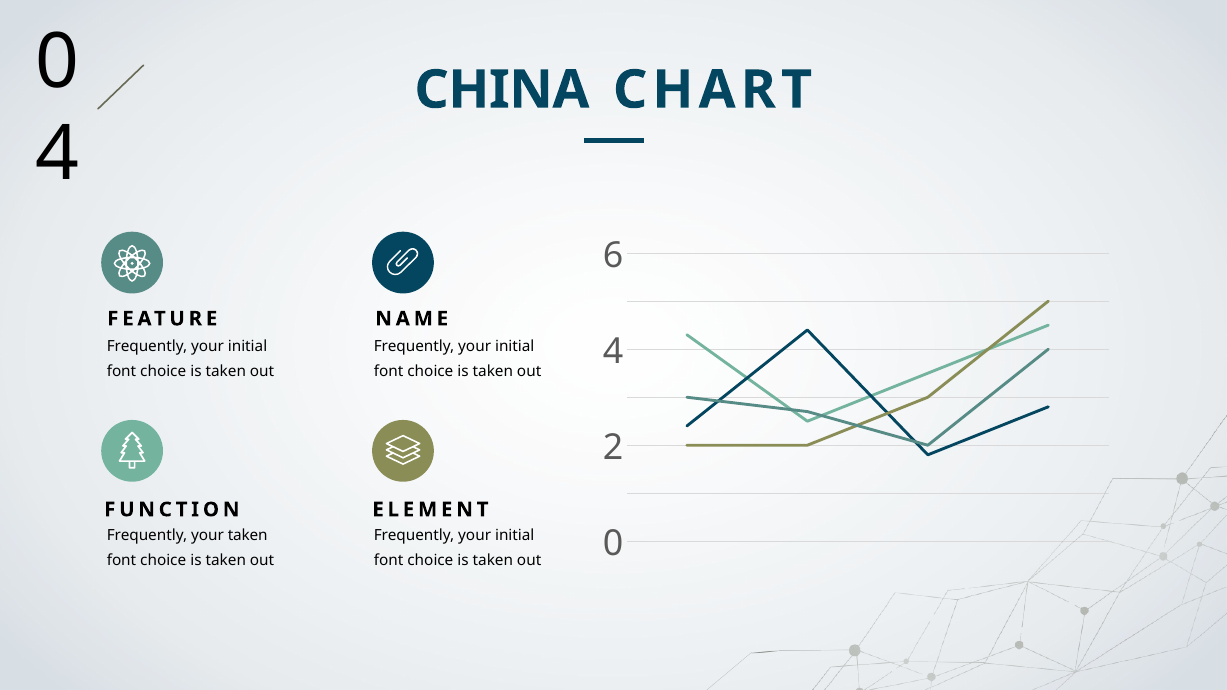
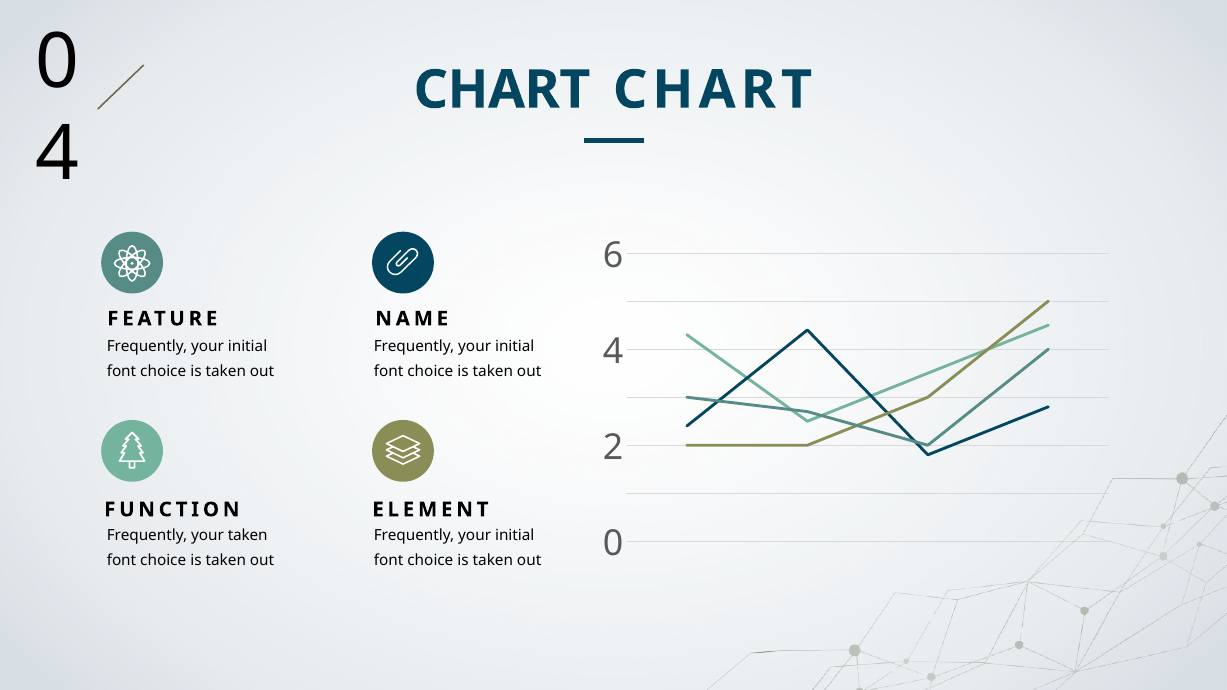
CHINA: CHINA -> CHART (502, 90)
